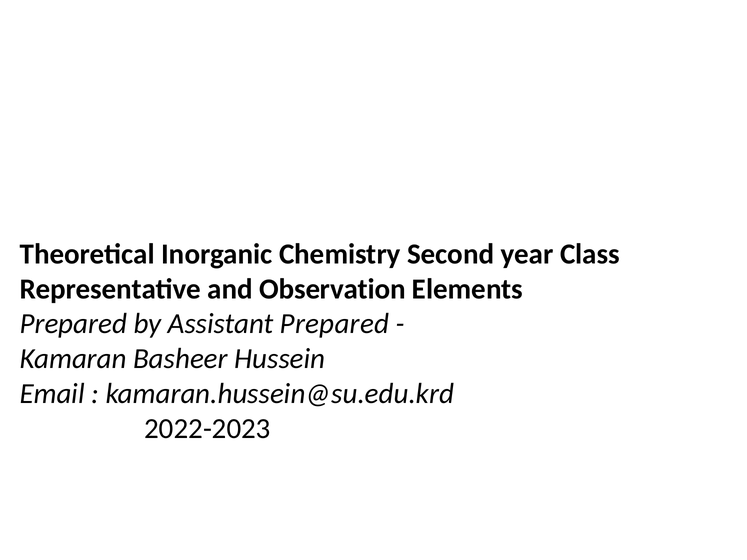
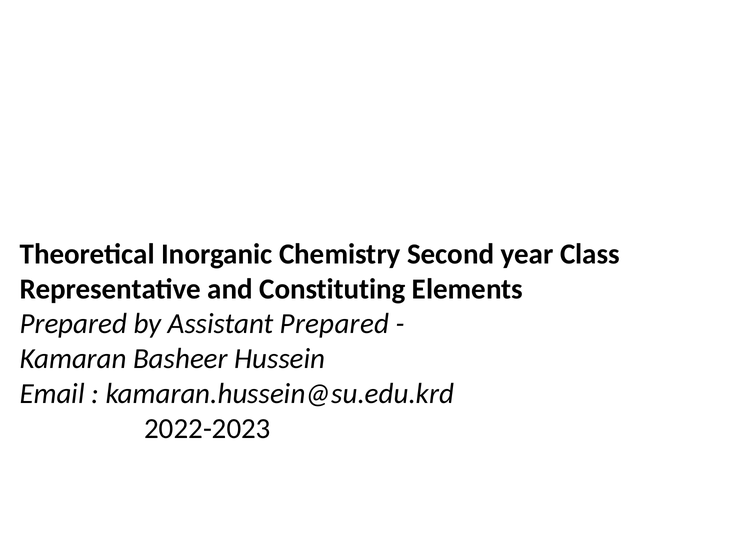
Observation: Observation -> Constituting (332, 289)
